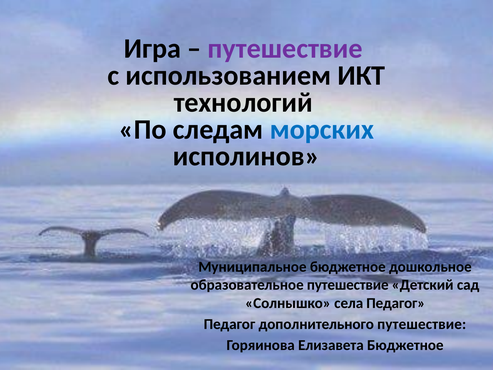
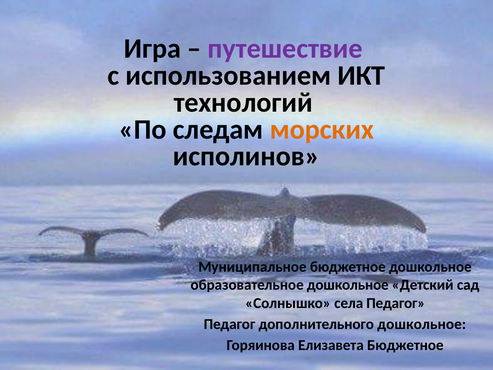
морских colour: blue -> orange (322, 129)
образовательное путешествие: путешествие -> дошкольное (348, 285)
дополнительного путешествие: путешествие -> дошкольное (422, 324)
